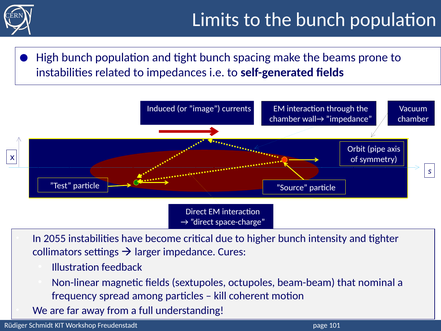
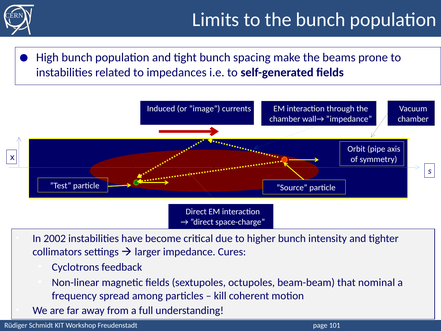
2055: 2055 -> 2002 (55, 238)
Illustration: Illustration -> Cyclotrons (75, 267)
